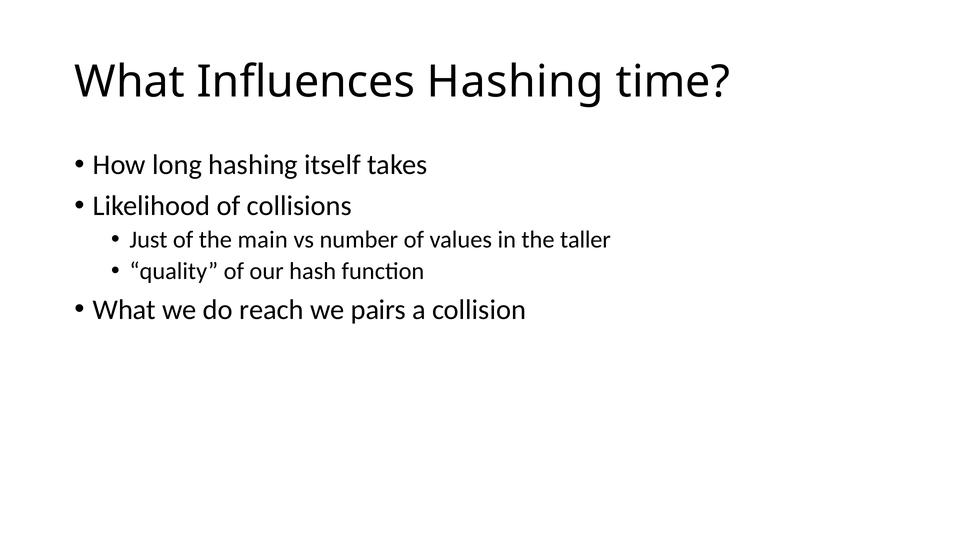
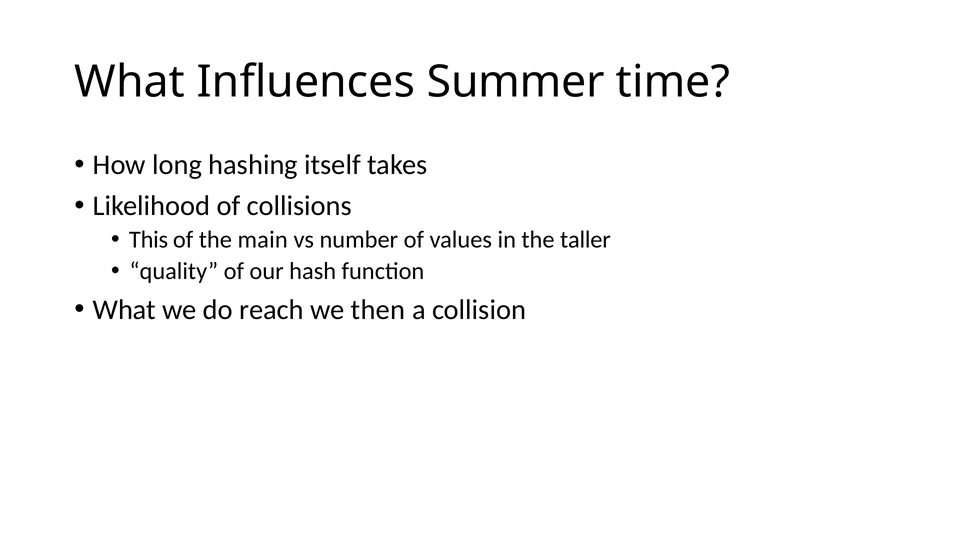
Influences Hashing: Hashing -> Summer (516, 82)
Just: Just -> This (149, 240)
pairs: pairs -> then (378, 310)
